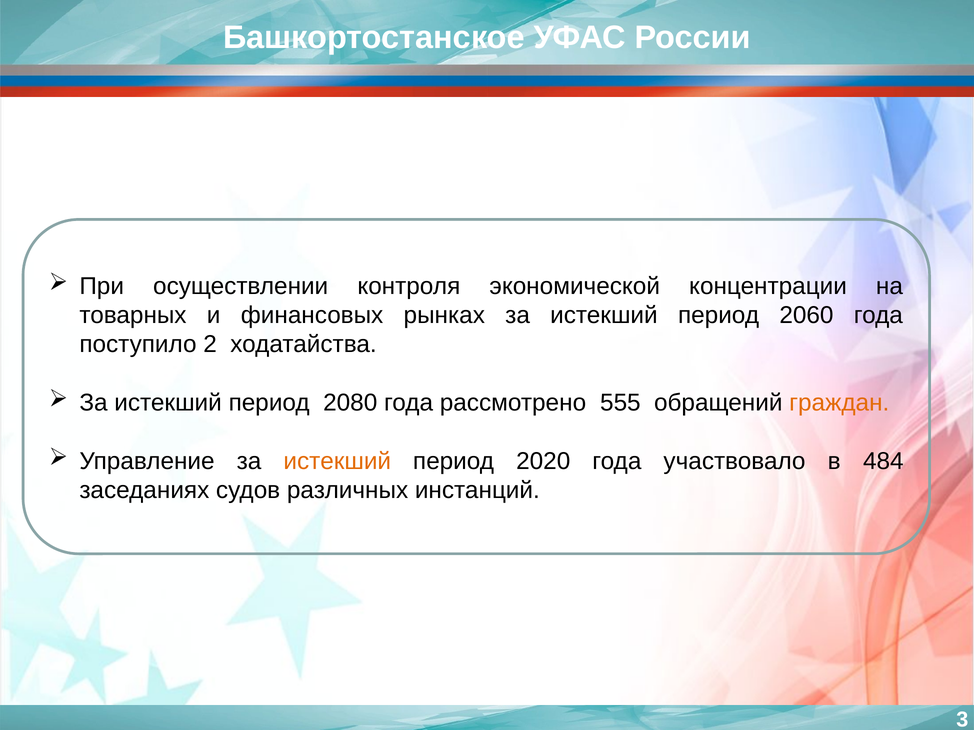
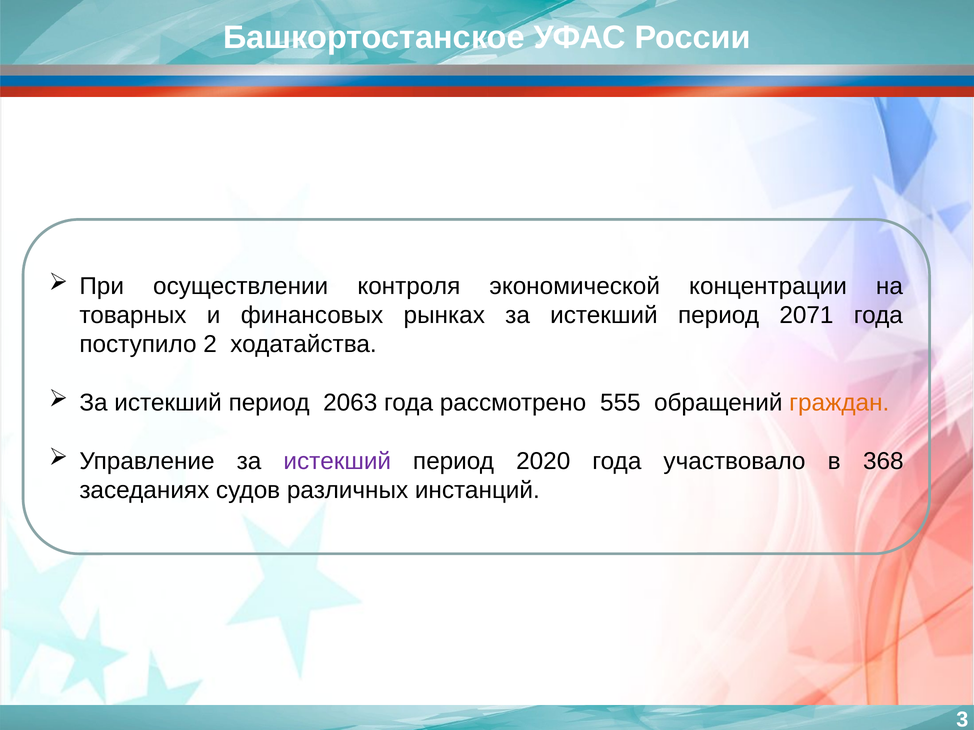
2060: 2060 -> 2071 (806, 315)
2080: 2080 -> 2063 (350, 403)
истекший colour: orange -> purple (337, 462)
484: 484 -> 368 (883, 462)
